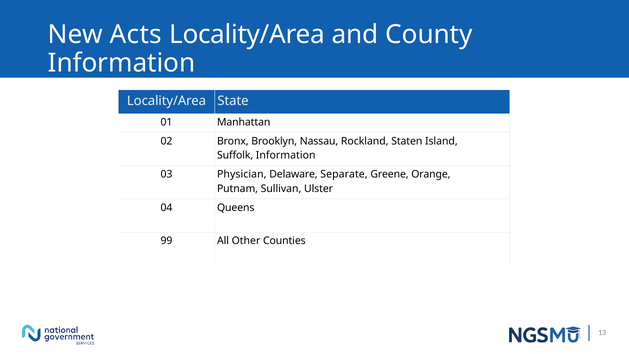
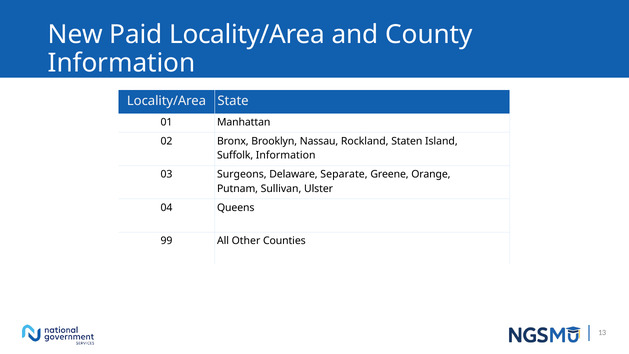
Acts: Acts -> Paid (136, 35)
Physician: Physician -> Surgeons (242, 174)
